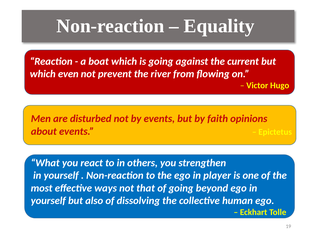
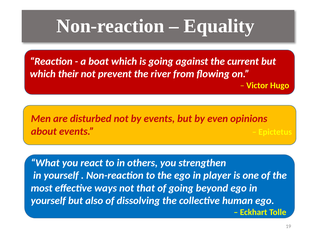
even: even -> their (68, 74)
faith: faith -> even (218, 119)
